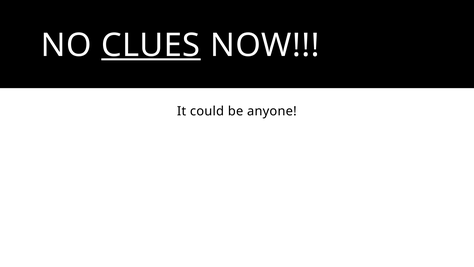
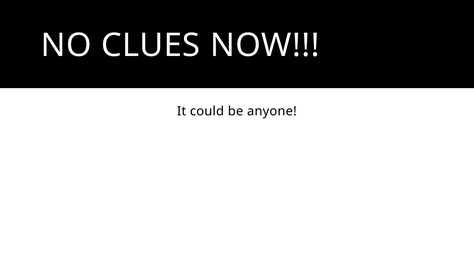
CLUES underline: present -> none (151, 45)
